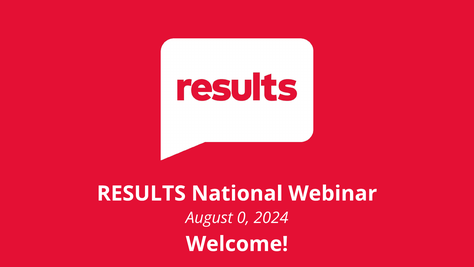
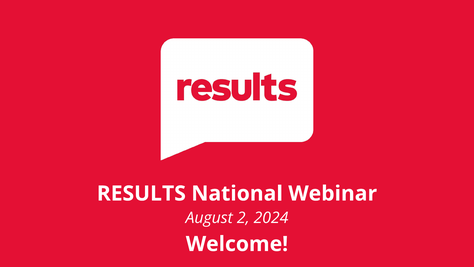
0: 0 -> 2 (243, 218)
